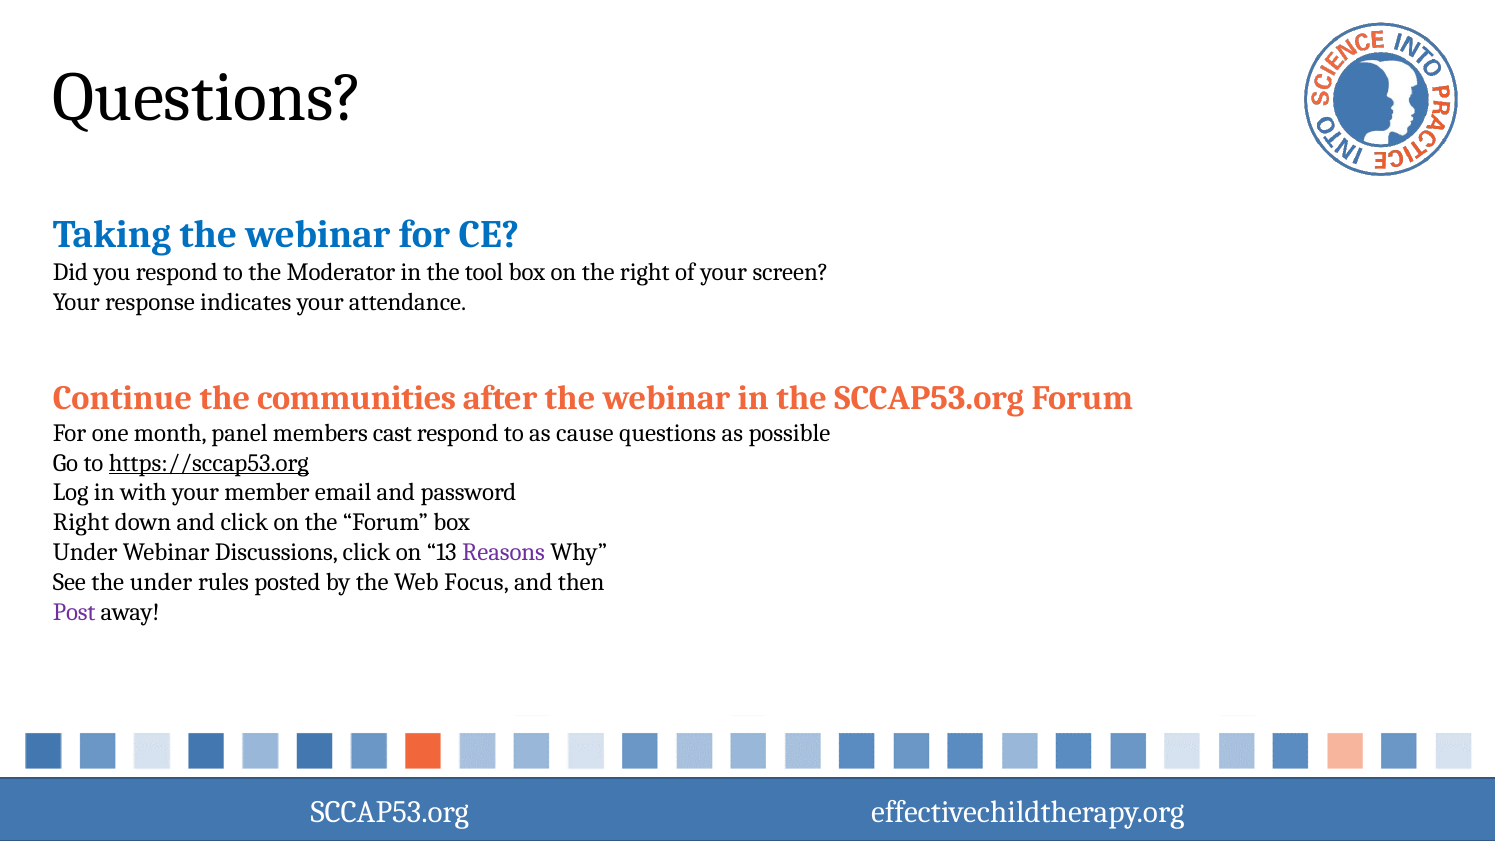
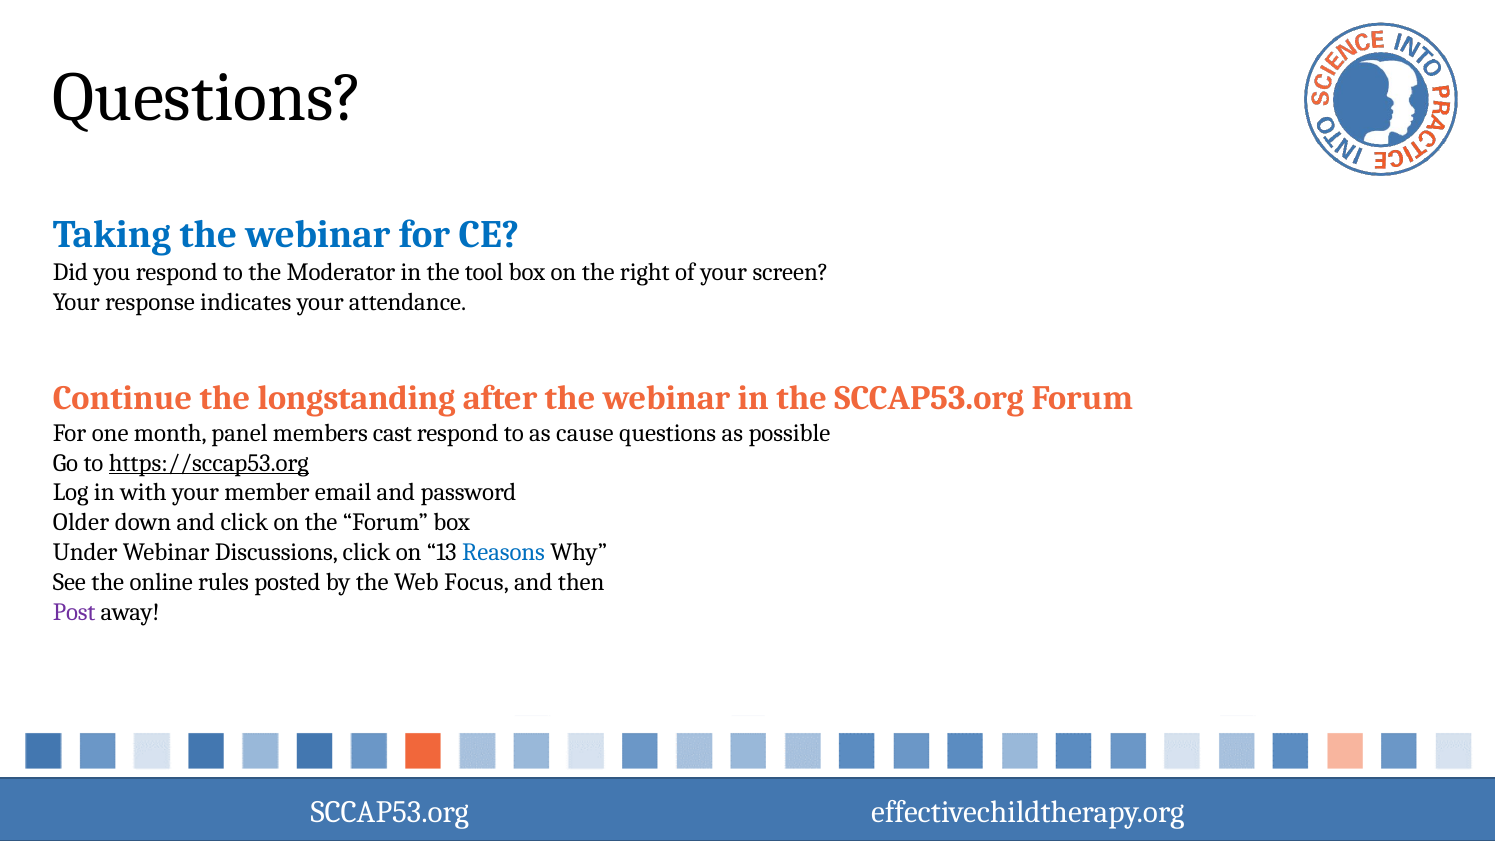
communities: communities -> longstanding (357, 398)
Right: Right -> Older (81, 523)
Reasons colour: purple -> blue (504, 552)
the under: under -> online (161, 582)
